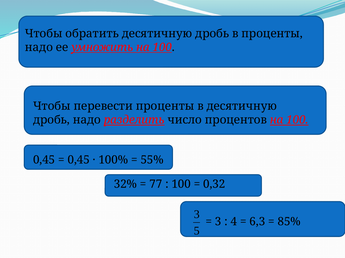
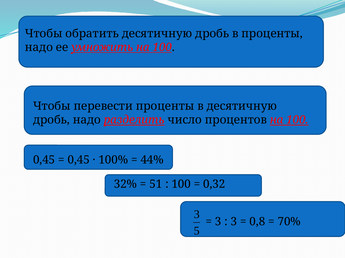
55%: 55% -> 44% (152, 160)
77: 77 -> 51 (156, 185)
4: 4 -> 3 (234, 222)
6,3: 6,3 -> 0,8 (257, 222)
85%: 85% -> 70% (289, 222)
